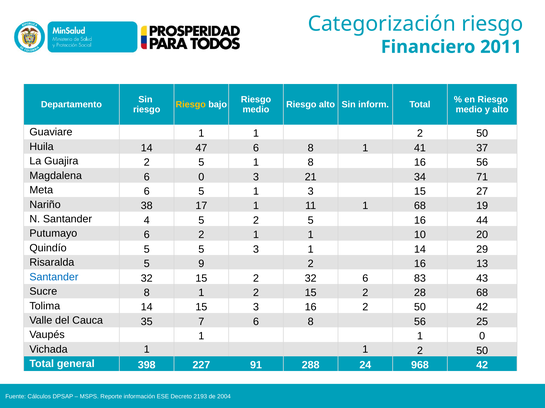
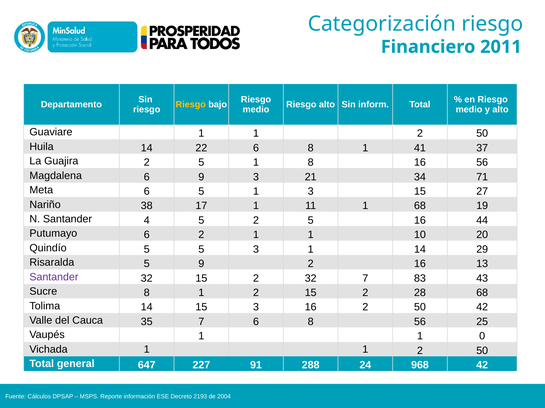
47: 47 -> 22 (201, 148)
6 0: 0 -> 9 (201, 177)
Santander colour: blue -> purple (54, 277)
32 6: 6 -> 7 (365, 279)
398: 398 -> 647 (147, 366)
